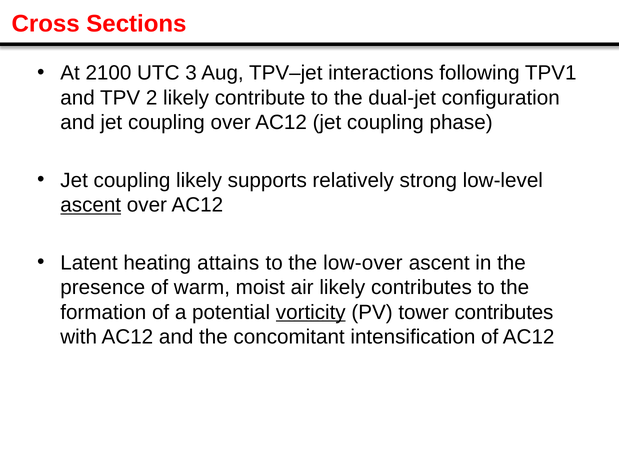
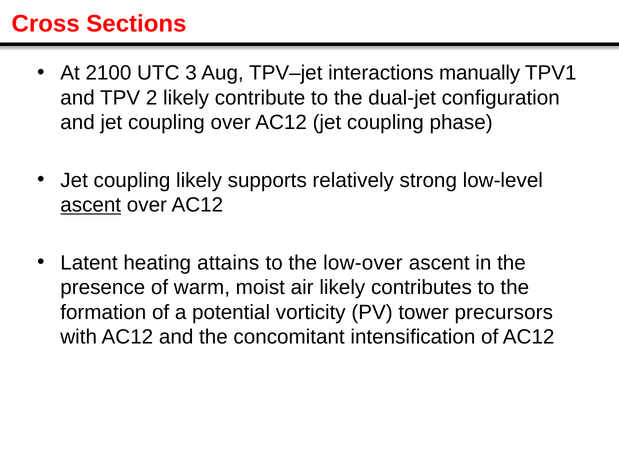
following: following -> manually (480, 73)
vorticity underline: present -> none (311, 312)
tower contributes: contributes -> precursors (504, 312)
